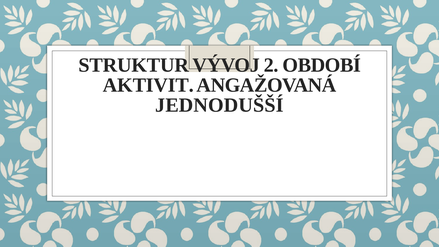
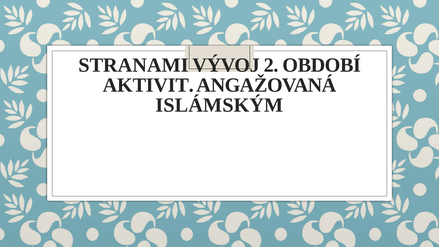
STRUKTUR: STRUKTUR -> STRANAMI (134, 65)
JEDNODUŠŠÍ: JEDNODUŠŠÍ -> ISLÁMSKÝM (219, 105)
